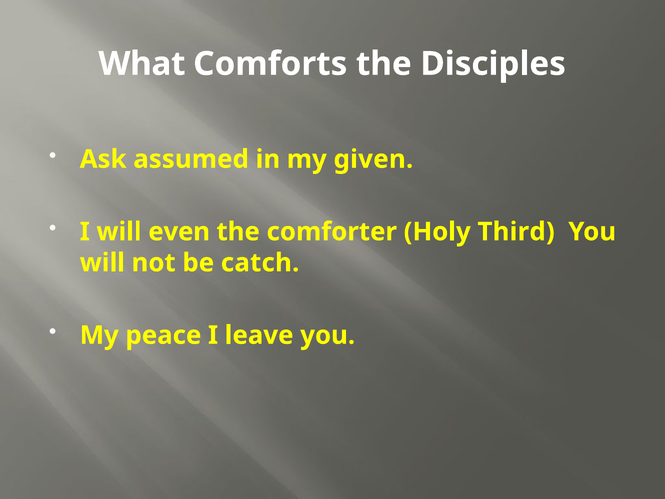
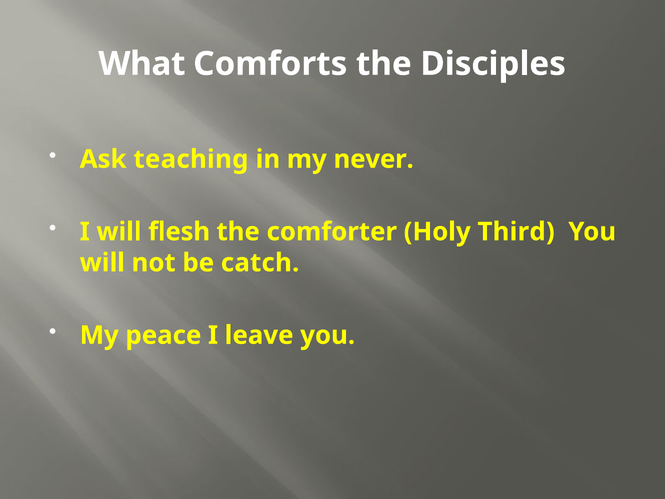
assumed: assumed -> teaching (191, 159)
given: given -> never (374, 159)
even: even -> flesh (179, 232)
